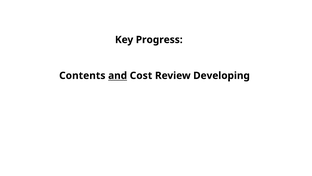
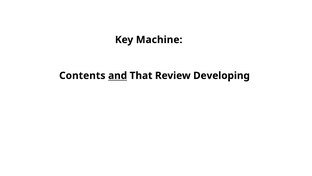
Progress: Progress -> Machine (159, 40)
Cost: Cost -> That (141, 75)
